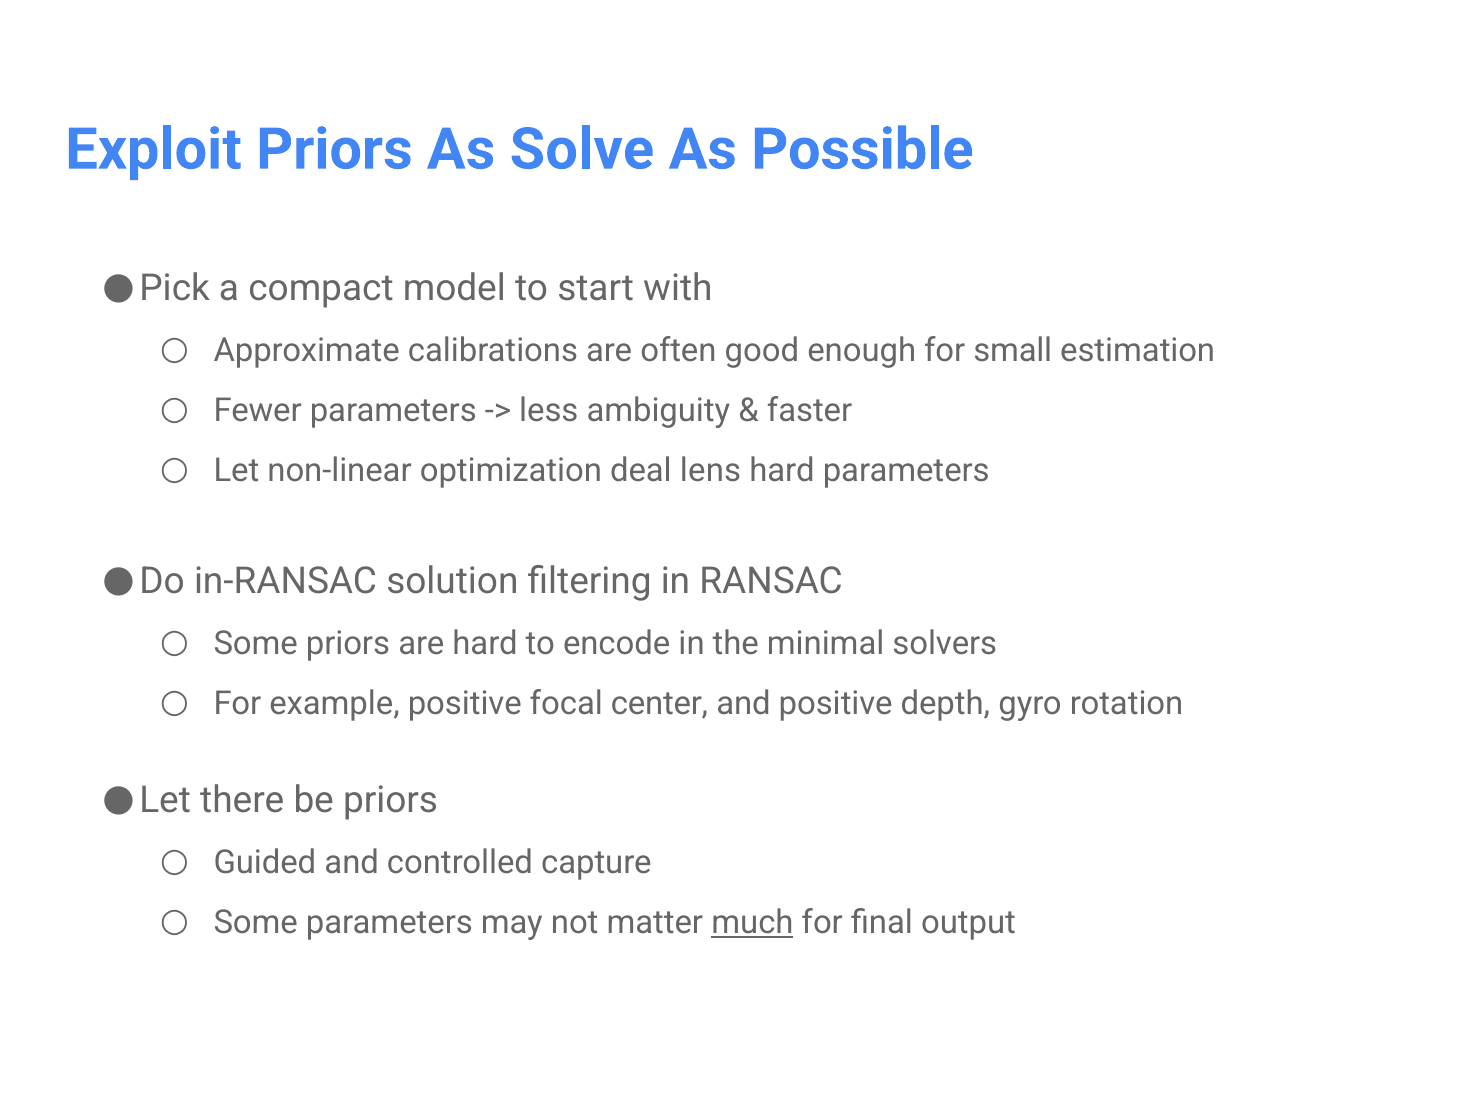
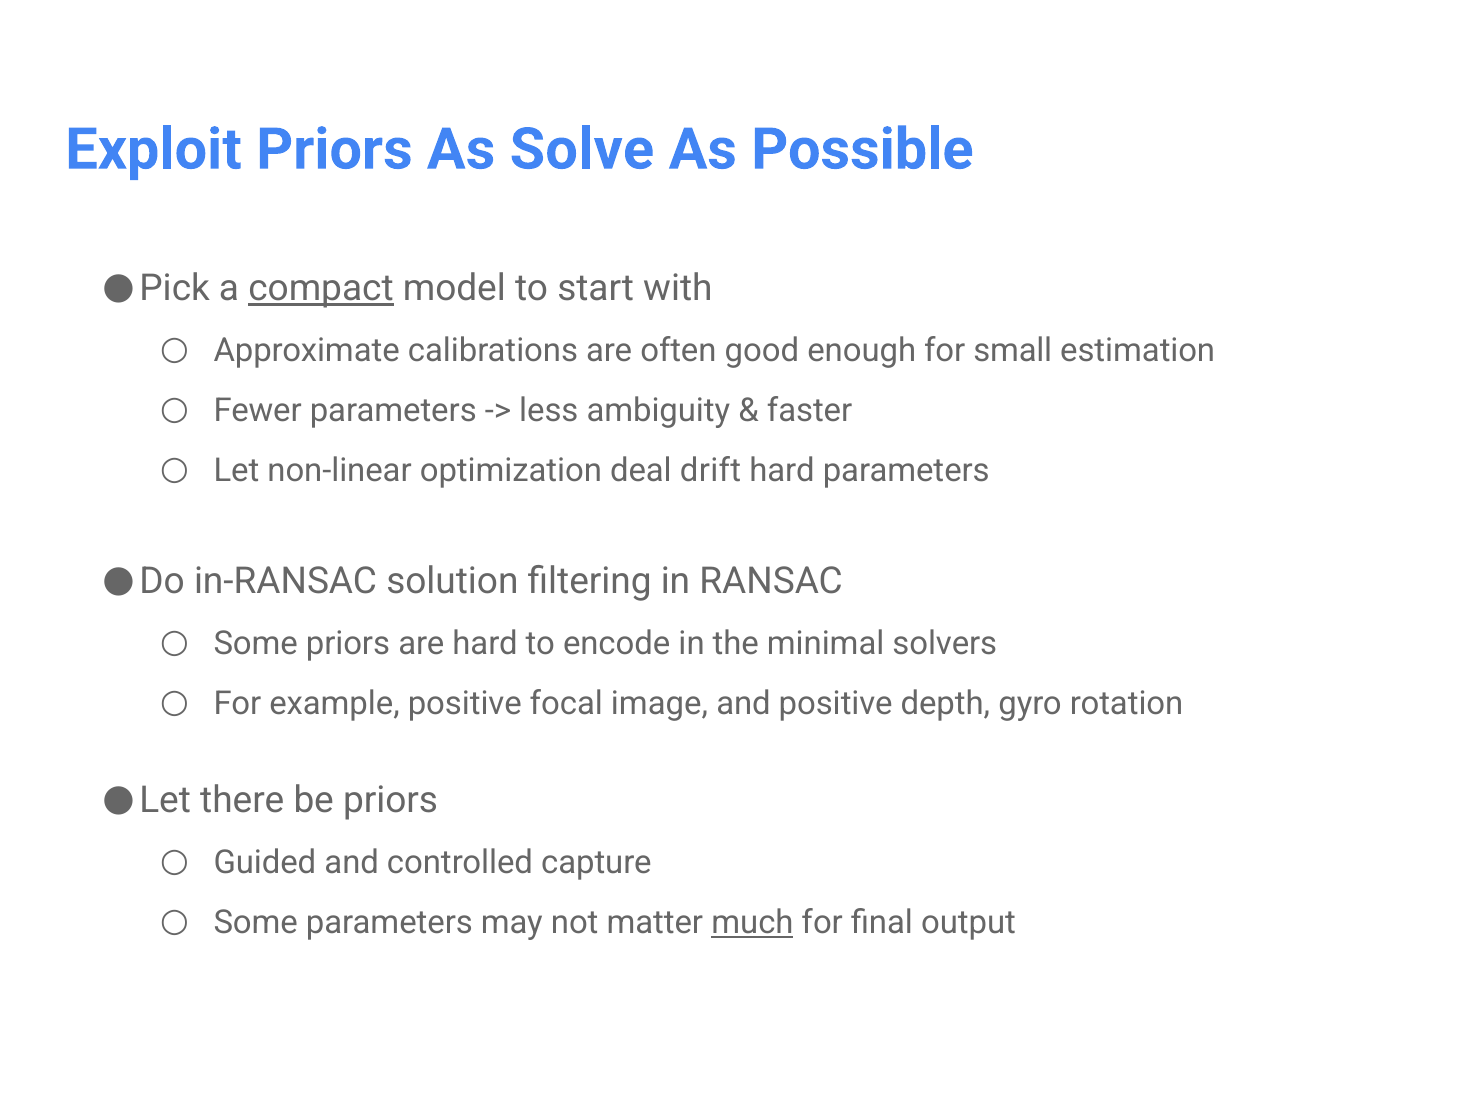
compact underline: none -> present (321, 289)
lens: lens -> drift (711, 471)
center: center -> image (659, 704)
